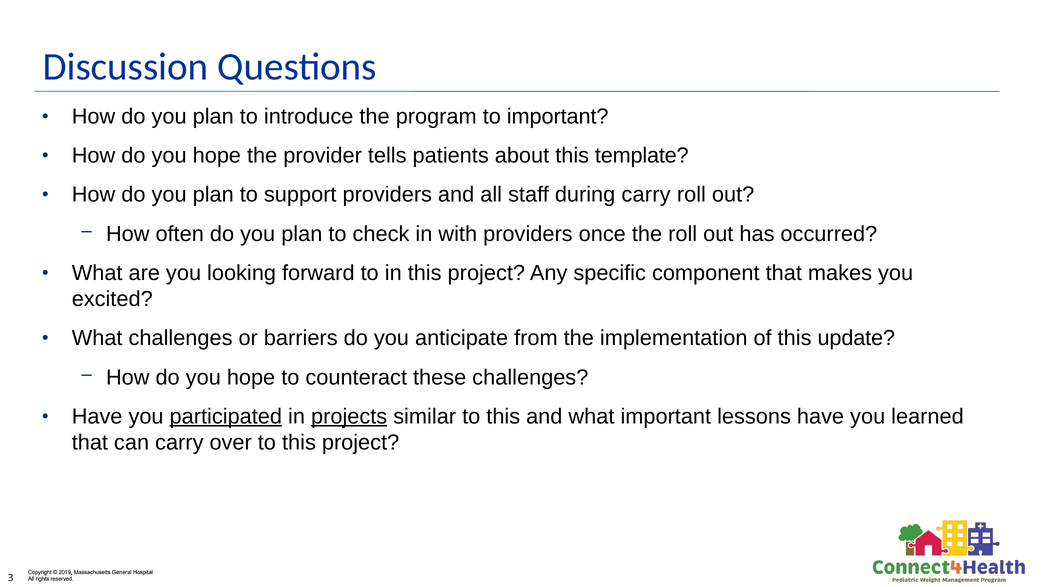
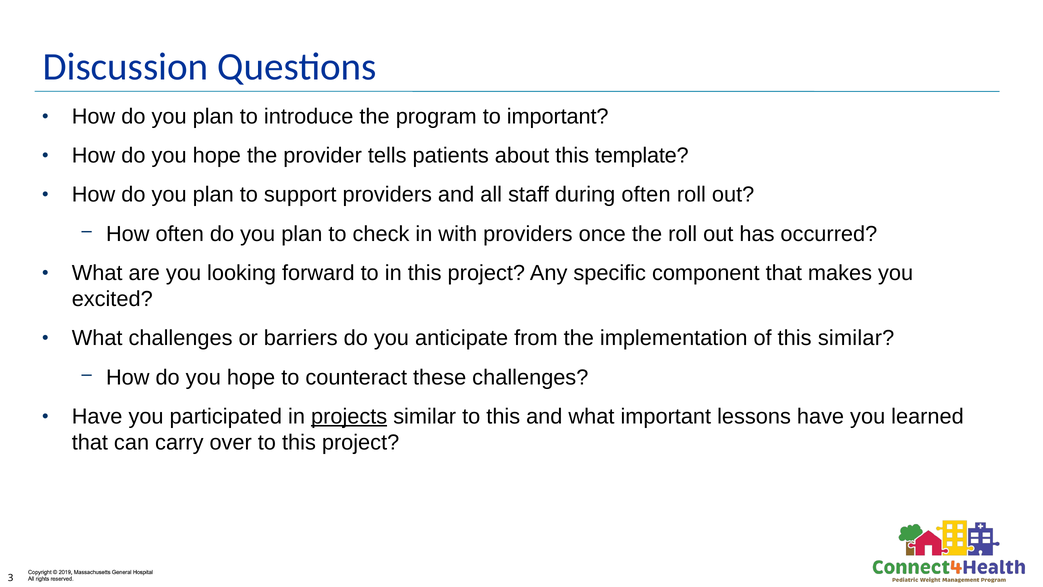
during carry: carry -> often (646, 195)
this update: update -> similar (856, 338)
participated underline: present -> none (226, 416)
